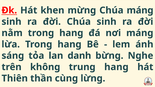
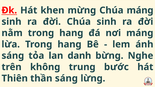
trung hang: hang -> bước (116, 67)
thần cùng: cùng -> sáng (66, 78)
